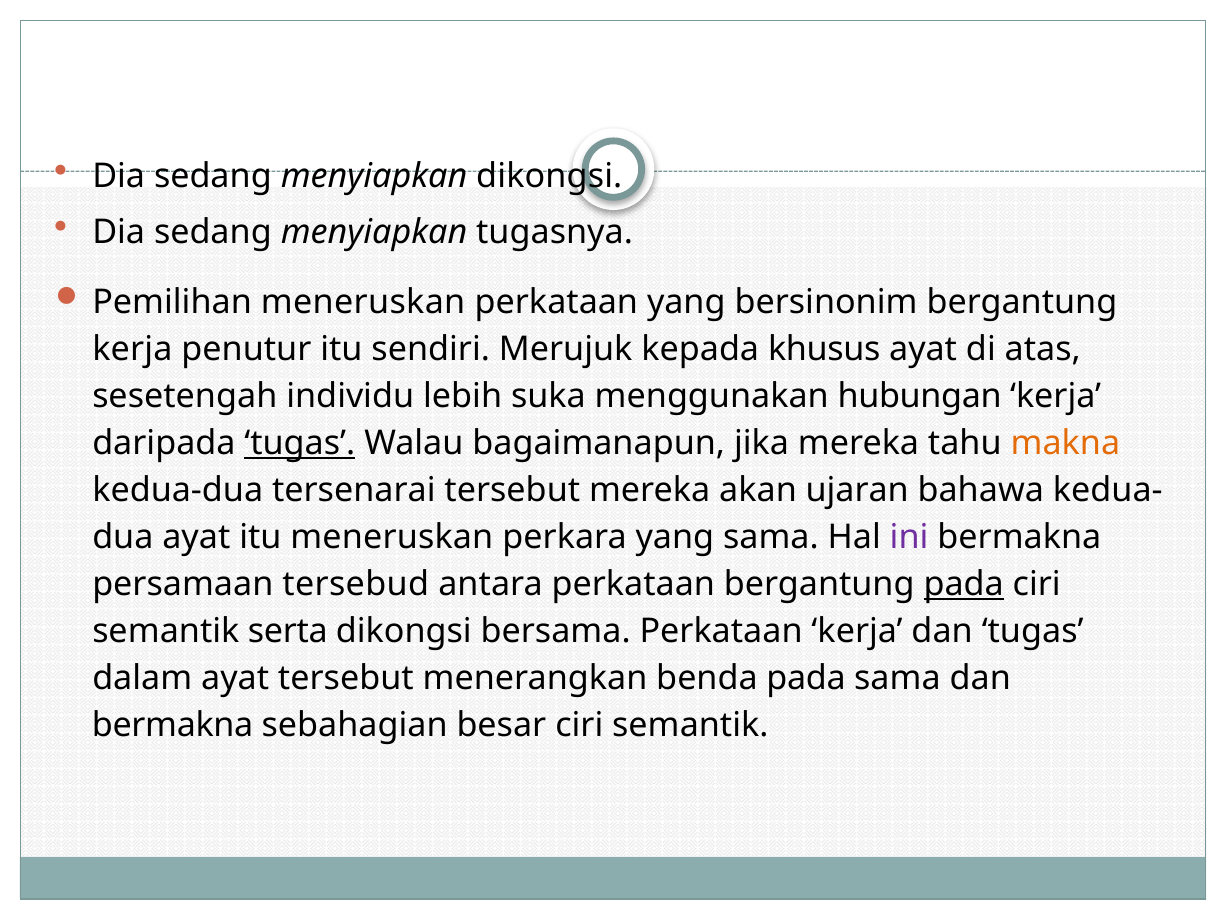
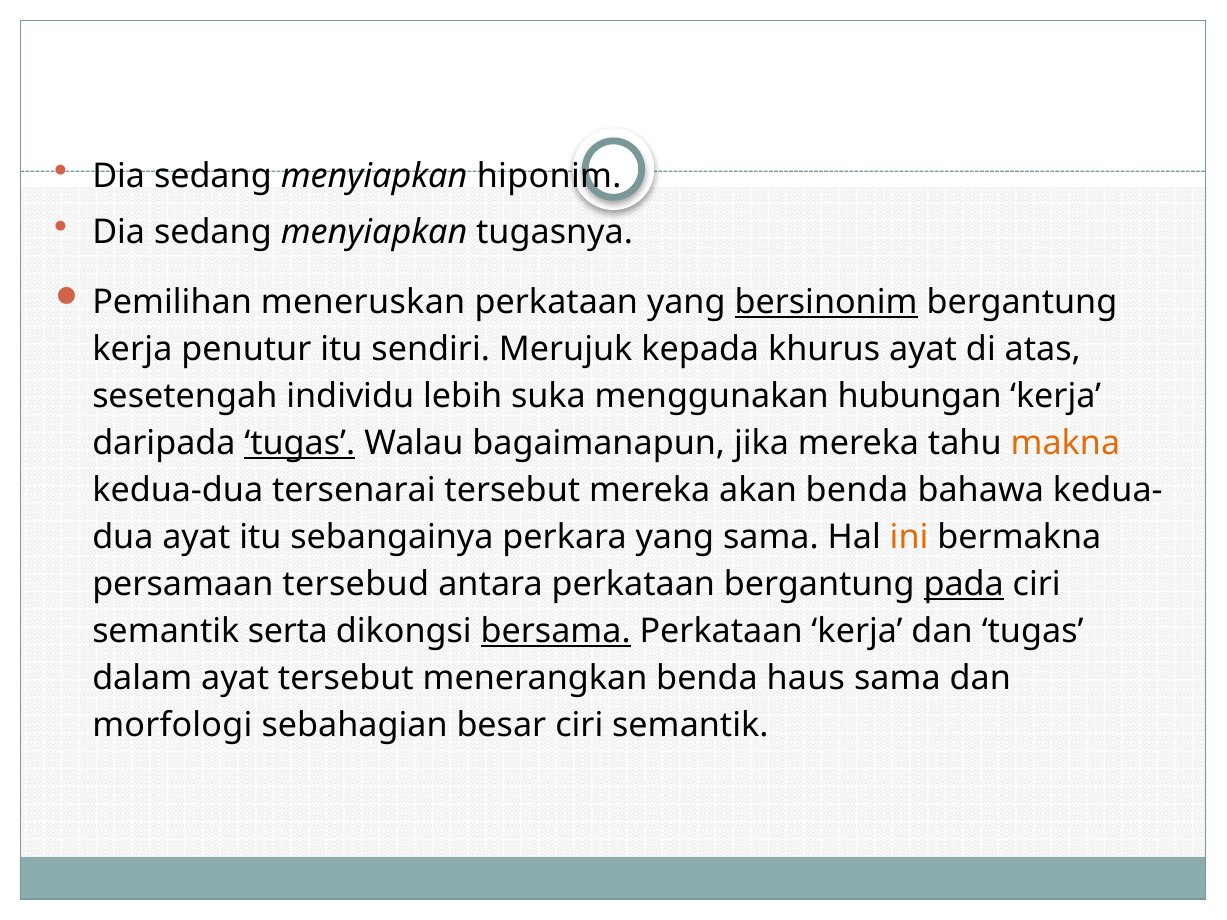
menyiapkan dikongsi: dikongsi -> hiponim (549, 176)
bersinonim underline: none -> present (826, 302)
khusus: khusus -> khurus (824, 350)
akan ujaran: ujaran -> benda (857, 491)
itu meneruskan: meneruskan -> sebangainya (392, 538)
ini colour: purple -> orange (909, 538)
bersama underline: none -> present (556, 632)
benda pada: pada -> haus (806, 679)
bermakna: bermakna -> morfologi (172, 726)
